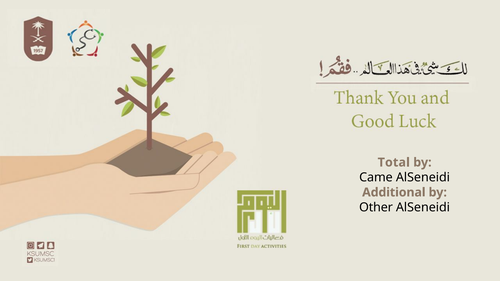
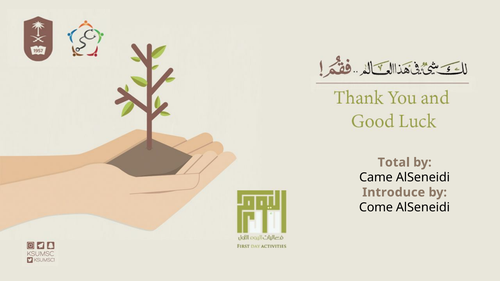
Additional: Additional -> Introduce (394, 193)
Other: Other -> Come (376, 208)
